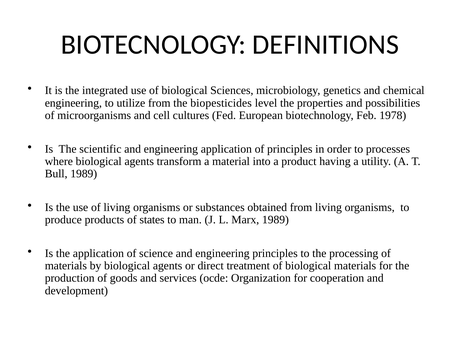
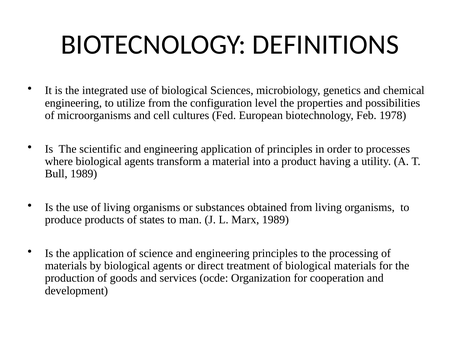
biopesticides: biopesticides -> configuration (221, 103)
